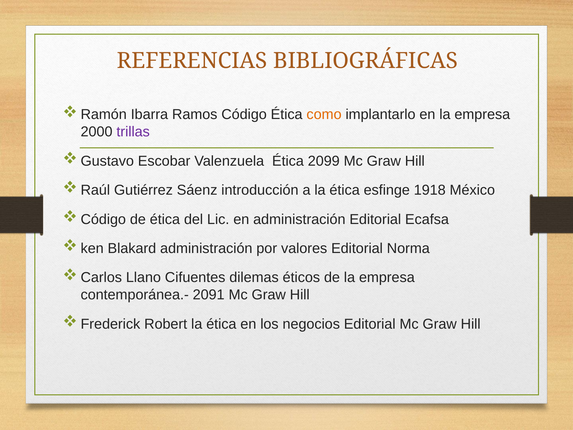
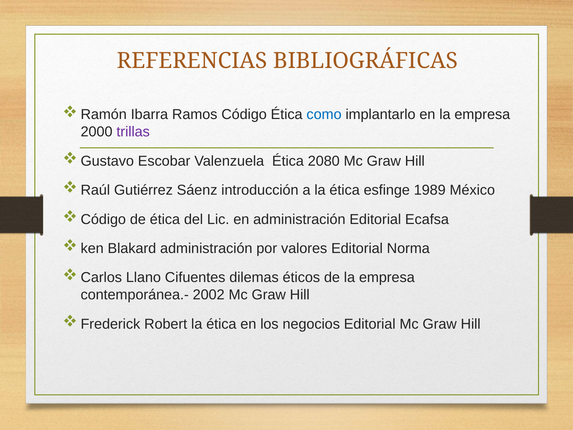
como colour: orange -> blue (324, 115)
2099: 2099 -> 2080 (324, 161)
1918: 1918 -> 1989 (430, 190)
2091: 2091 -> 2002 (209, 295)
